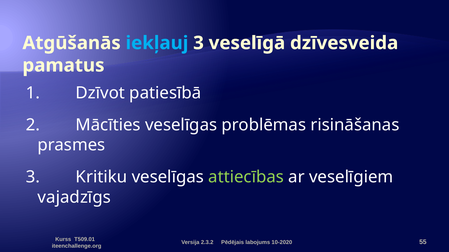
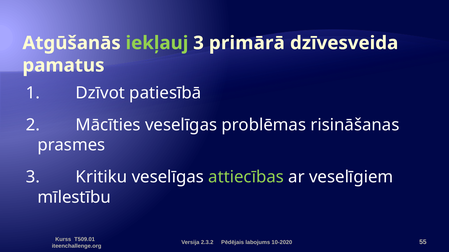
iekļauj colour: light blue -> light green (157, 43)
veselīgā: veselīgā -> primārā (247, 43)
vajadzīgs: vajadzīgs -> mīlestību (74, 198)
